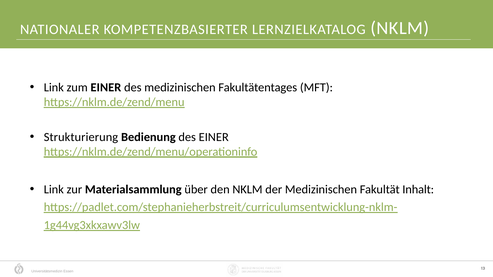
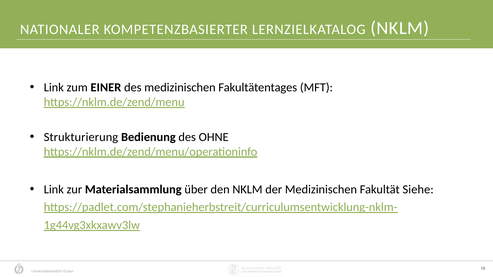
des EINER: EINER -> OHNE (214, 137)
Inhalt: Inhalt -> Siehe (418, 190)
